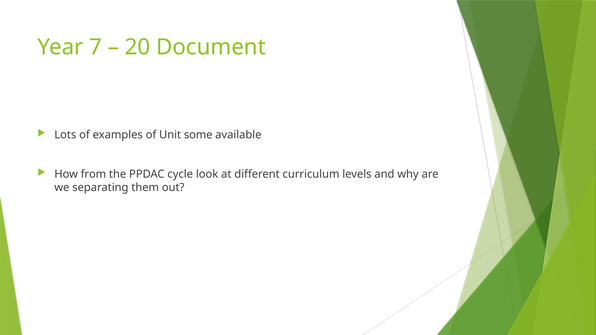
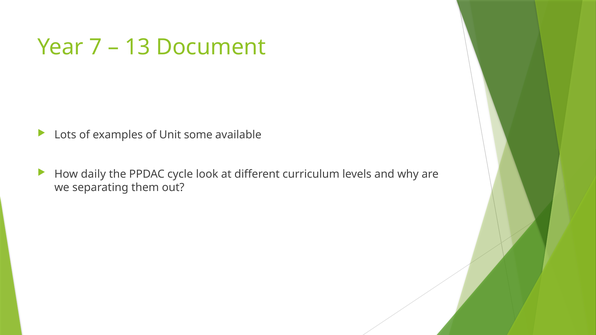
20: 20 -> 13 (138, 47)
from: from -> daily (93, 174)
